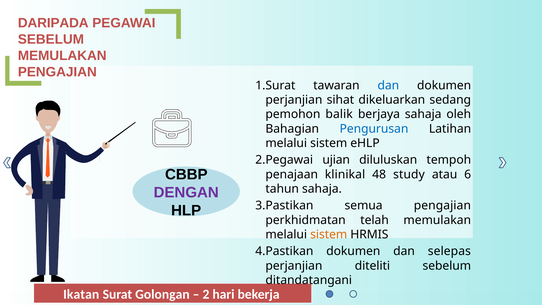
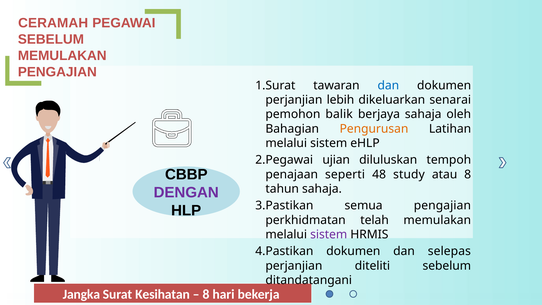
DARIPADA: DARIPADA -> CERAMAH (53, 23)
sihat: sihat -> lebih (340, 100)
sedang: sedang -> senarai (450, 100)
Pengurusan colour: blue -> orange (374, 129)
klinikal: klinikal -> seperti (345, 174)
atau 6: 6 -> 8 (468, 174)
sistem colour: orange -> purple (329, 234)
Ikatan: Ikatan -> Jangka (81, 294)
Golongan: Golongan -> Kesihatan (162, 294)
2: 2 -> 8 (206, 294)
